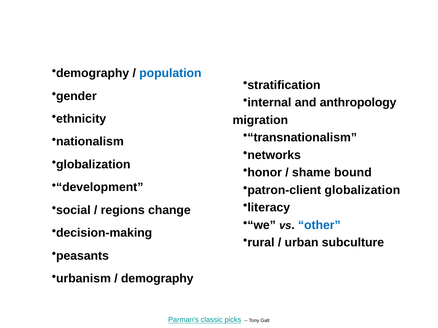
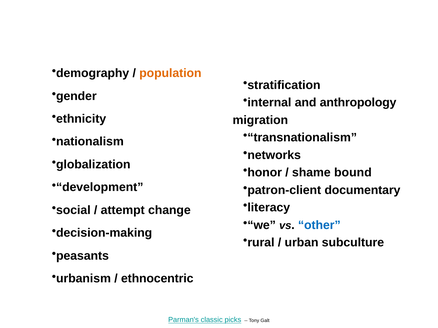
population colour: blue -> orange (170, 73)
patron-client globalization: globalization -> documentary (362, 190)
regions: regions -> attempt (123, 210)
demography: demography -> ethnocentric (157, 279)
